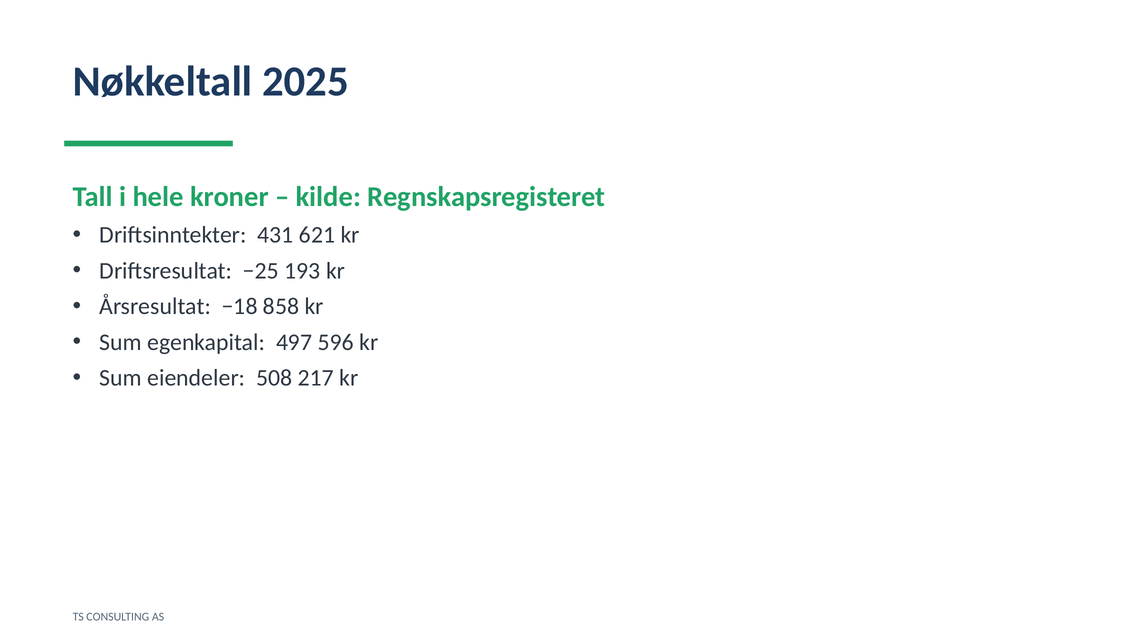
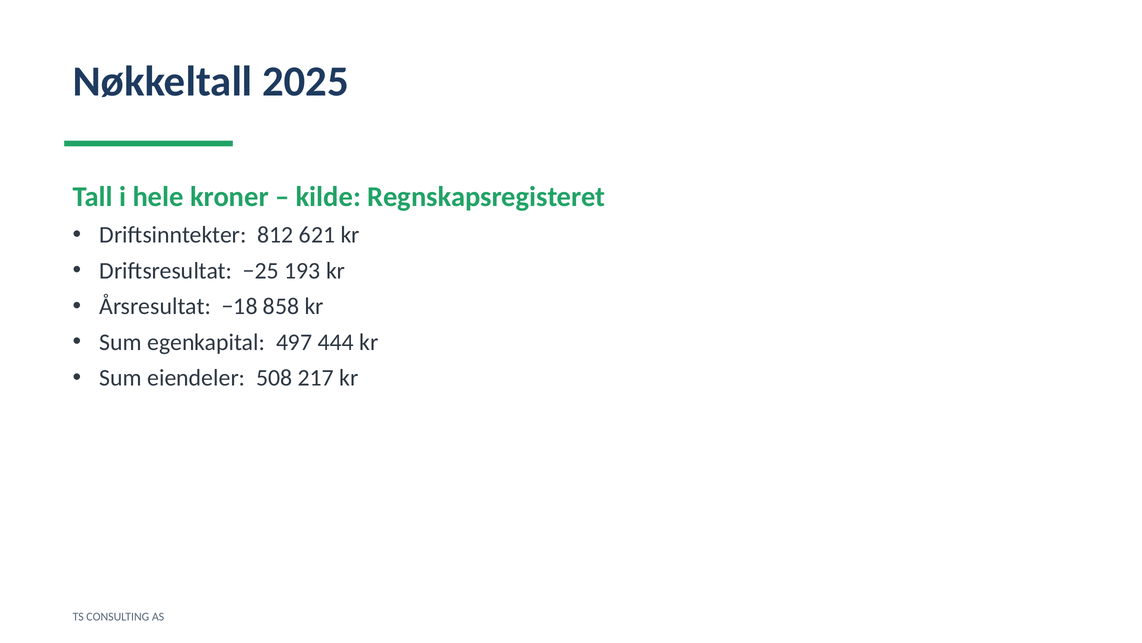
431: 431 -> 812 (275, 235)
596: 596 -> 444 (336, 342)
